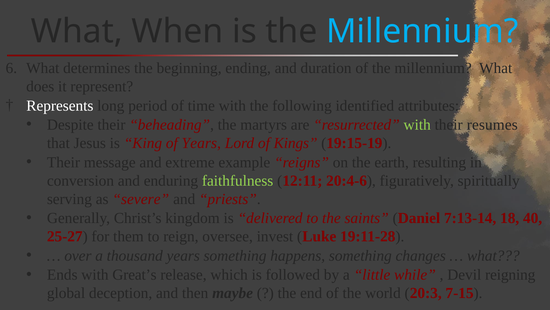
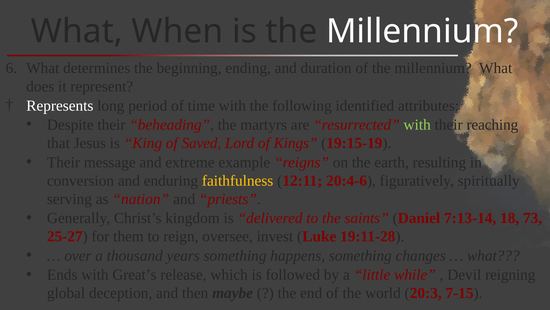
Millennium colour: light blue -> white (422, 31)
resumes: resumes -> reaching (492, 125)
of Years: Years -> Saved (201, 143)
faithfulness colour: light green -> yellow (238, 180)
severe: severe -> nation (141, 199)
40: 40 -> 73 (533, 218)
